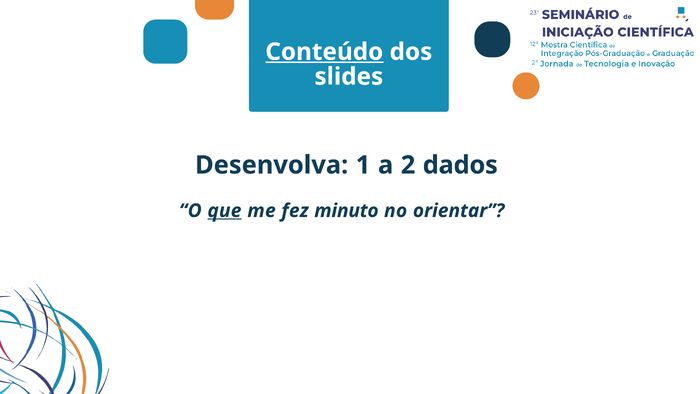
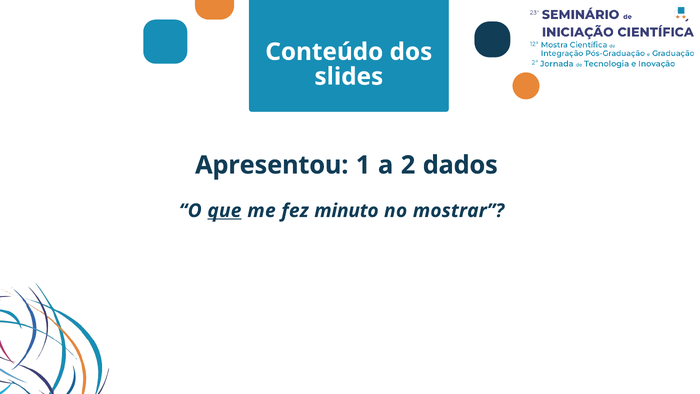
Conteúdo underline: present -> none (324, 52)
Desenvolva: Desenvolva -> Apresentou (272, 165)
orientar: orientar -> mostrar (459, 211)
